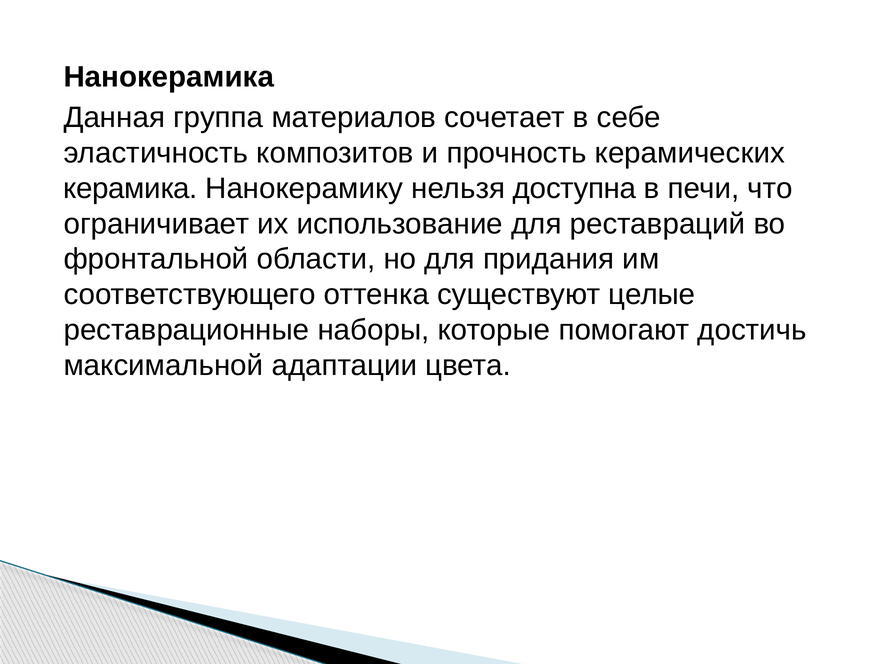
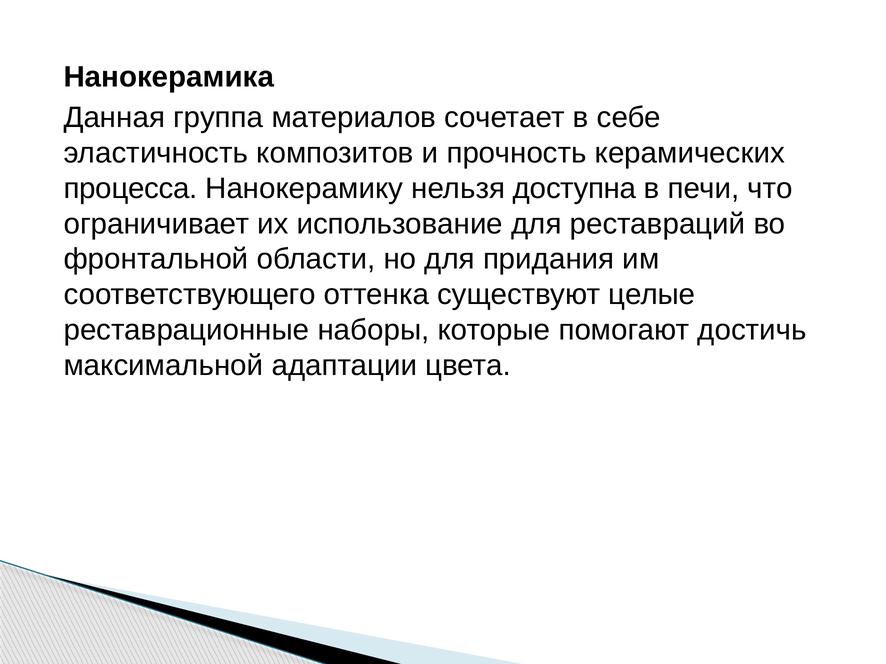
керамика: керамика -> процесса (131, 189)
